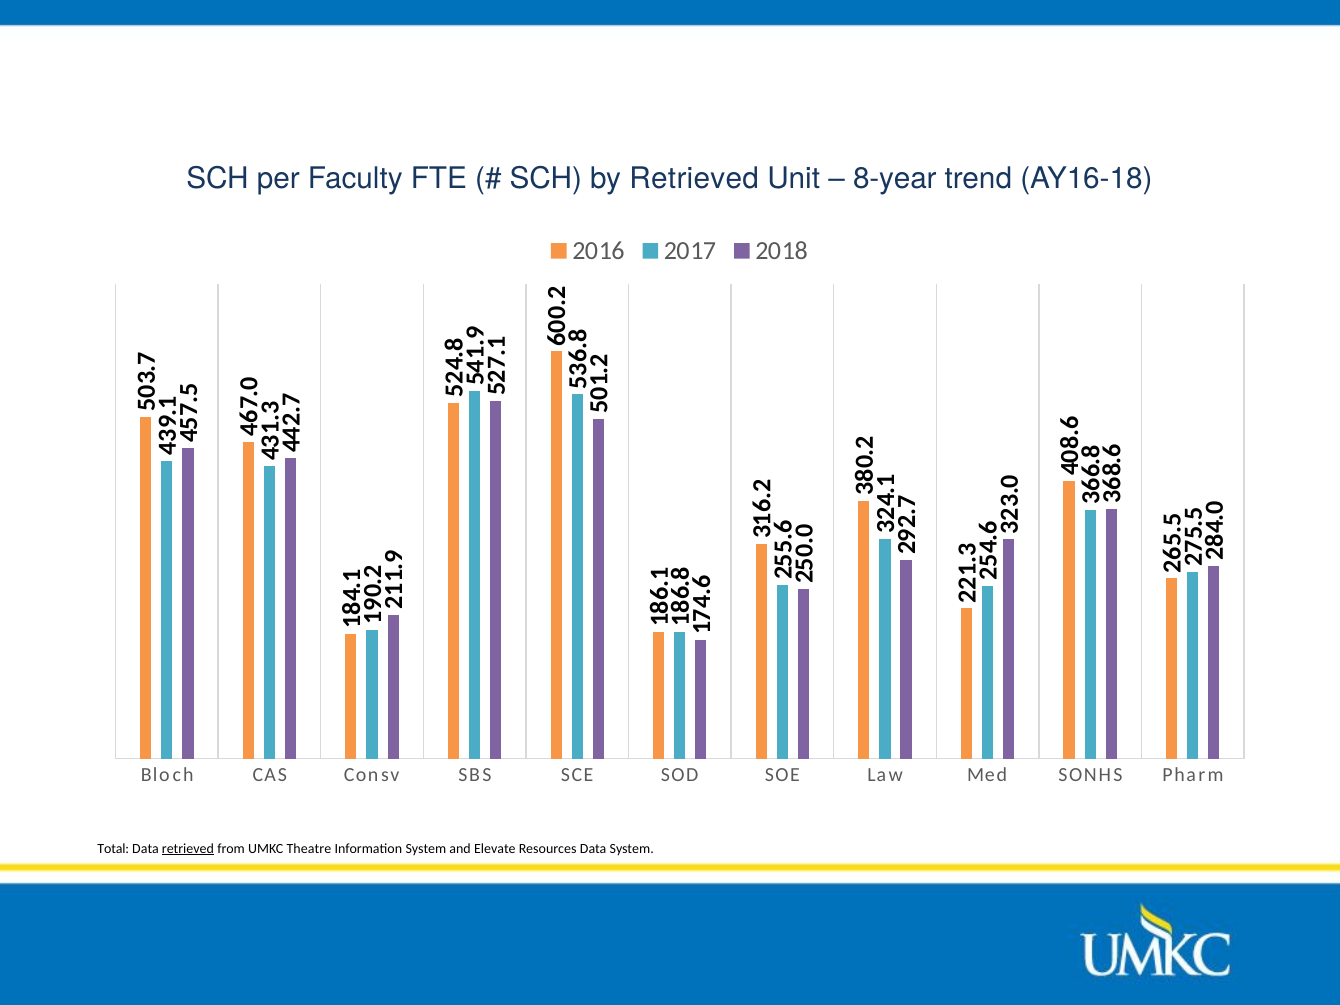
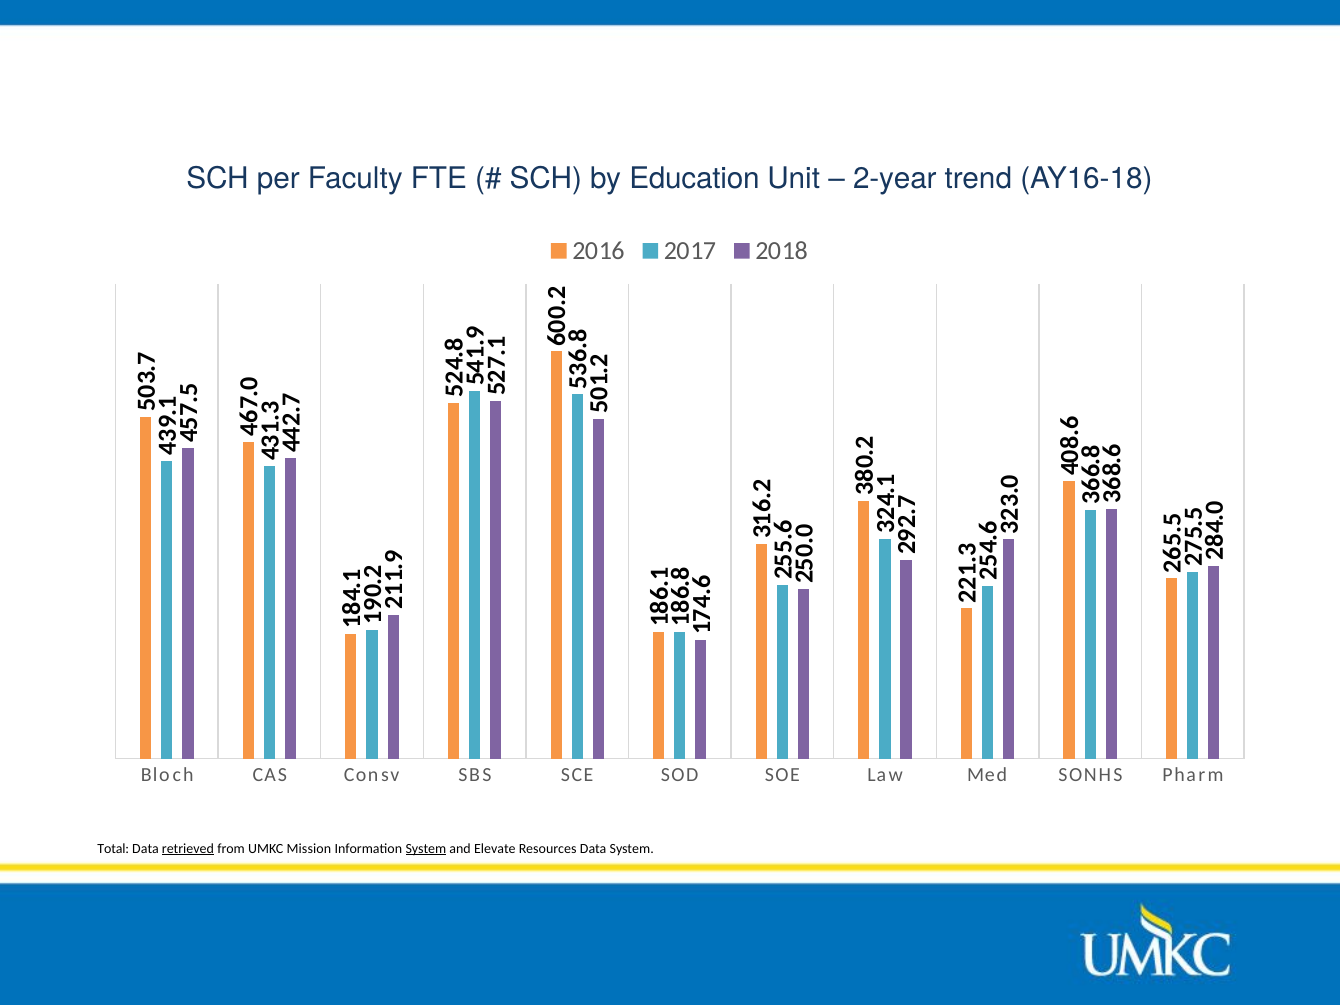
by Retrieved: Retrieved -> Education (694, 179)
8-year: 8-year -> 2-year (895, 179)
Theatre: Theatre -> Mission (309, 849)
System underline: none -> present (426, 849)
